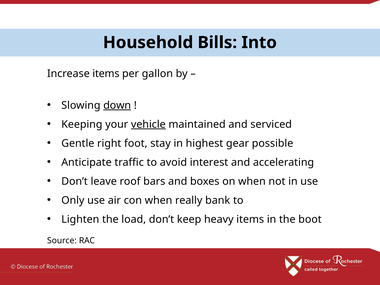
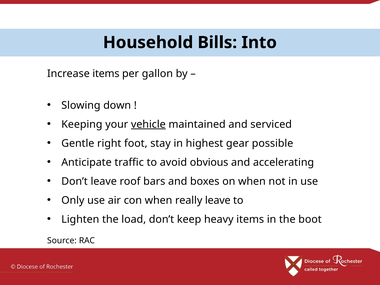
down underline: present -> none (117, 105)
interest: interest -> obvious (209, 162)
really bank: bank -> leave (218, 200)
